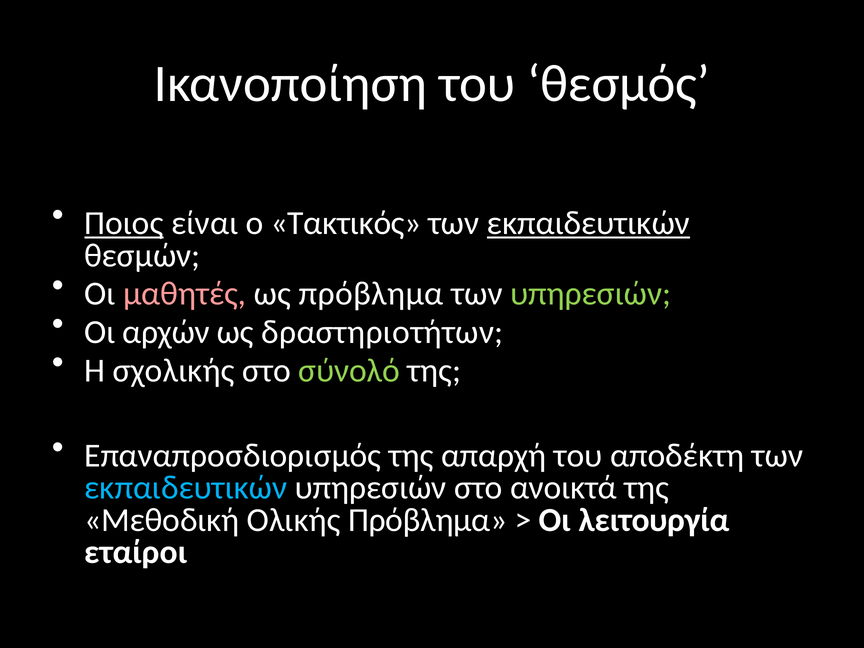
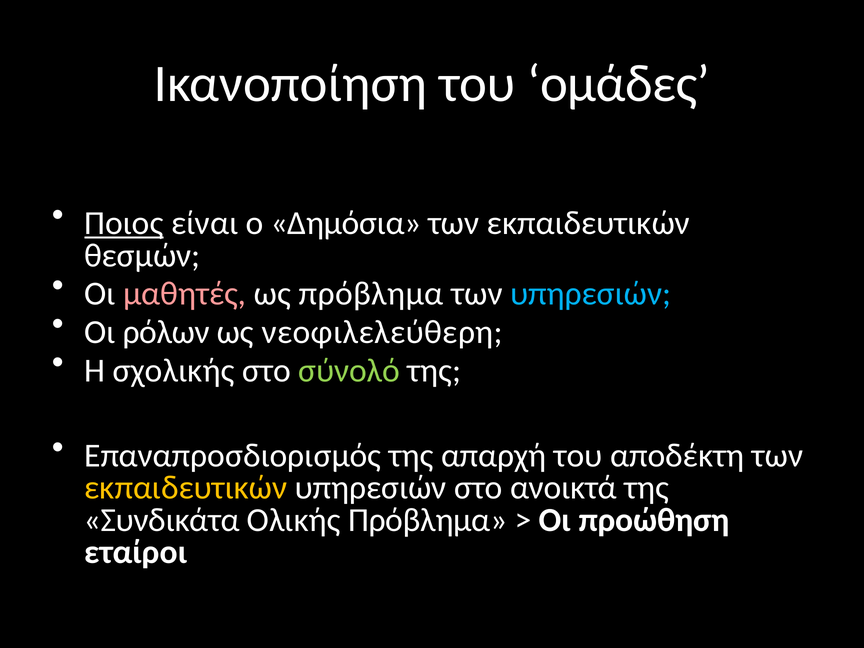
θεσμός: θεσμός -> ομάδες (619, 84)
Τακτικός: Τακτικός -> Δημόσια (346, 223)
εκπαιδευτικών underline: present -> none (588, 223)
υπηρεσιών colour: light green -> light blue (591, 294)
αρχών: αρχών -> ρόλων (166, 332)
δραστηριοτήτων: δραστηριοτήτων -> νεοφιλελεύθερη (382, 332)
εκπαιδευτικών colour: light blue -> yellow (186, 488)
Μεθοδική: Μεθοδική -> Συνδικάτα (162, 520)
λειτουργία: λειτουργία -> προώθηση (654, 520)
